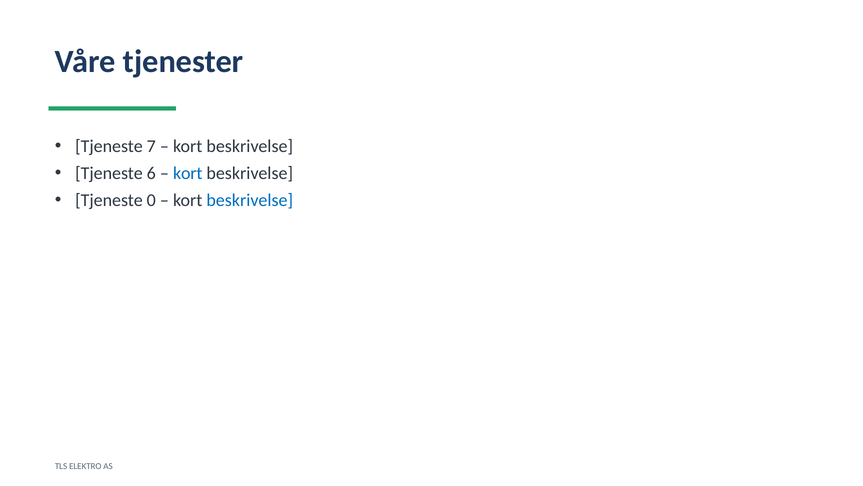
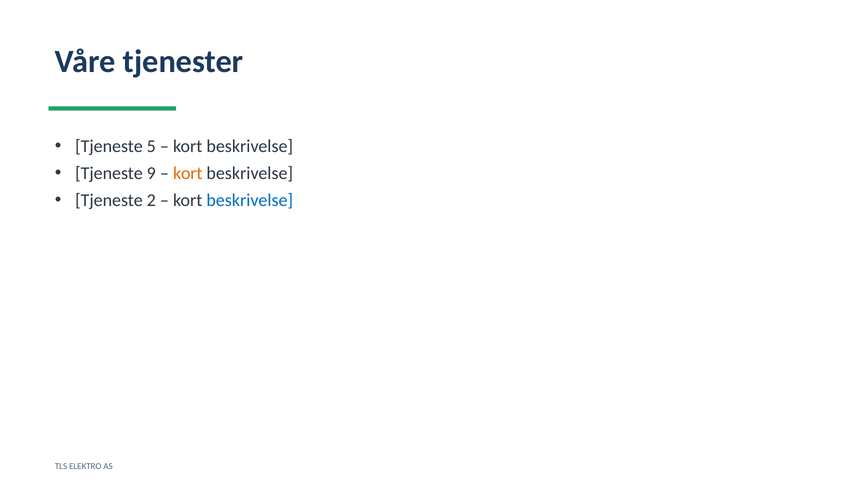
7: 7 -> 5 (151, 146)
6: 6 -> 9 (151, 173)
kort colour: blue -> orange (188, 173)
0: 0 -> 2 (151, 200)
